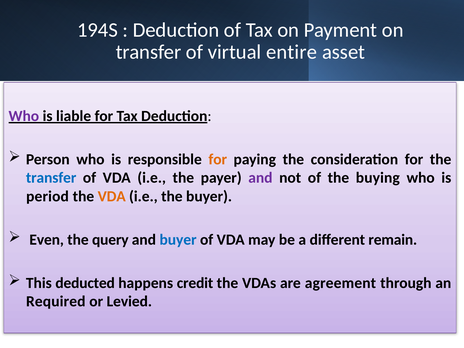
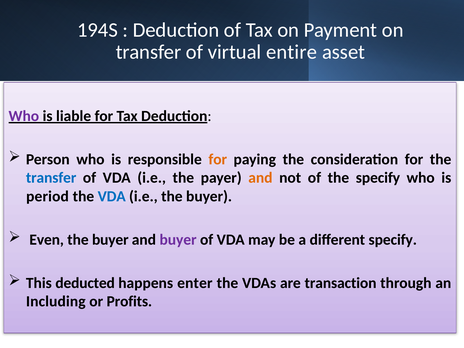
and colour: purple -> orange (260, 178)
the buying: buying -> specify (378, 178)
VDA colour: orange -> blue (112, 196)
query: query -> buyer (110, 240)
buyer colour: blue -> purple (178, 240)
different remain: remain -> specify (393, 240)
credit: credit -> enter (195, 283)
agreement: agreement -> transaction (341, 283)
Required: Required -> Including (56, 302)
Levied: Levied -> Profits (129, 302)
